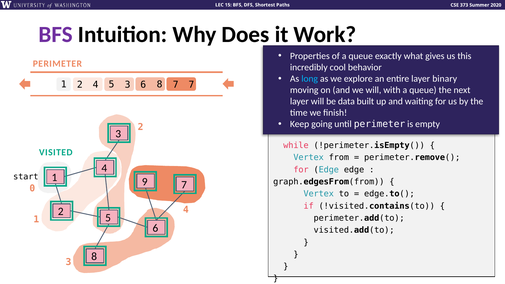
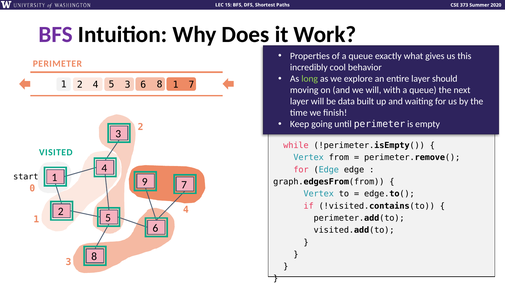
long colour: light blue -> light green (310, 79)
binary: binary -> should (445, 79)
8 7: 7 -> 1 (176, 85)
